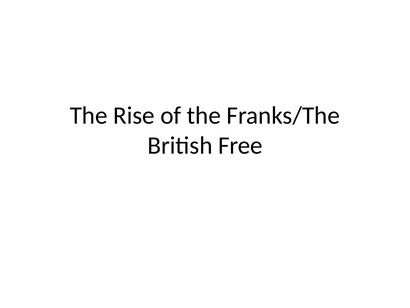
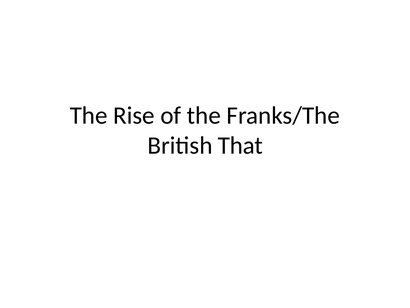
Free: Free -> That (240, 145)
